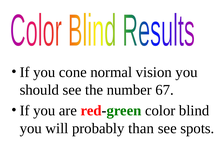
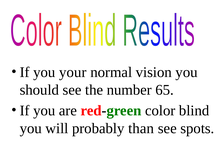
cone: cone -> your (73, 72)
67: 67 -> 65 (165, 90)
